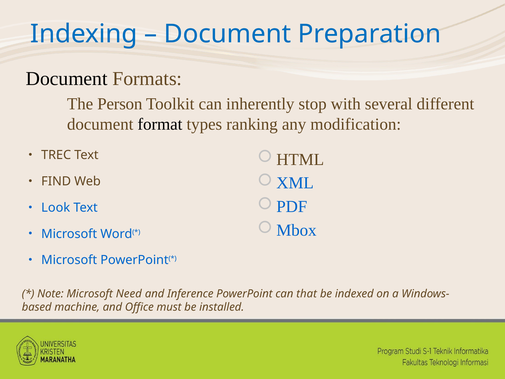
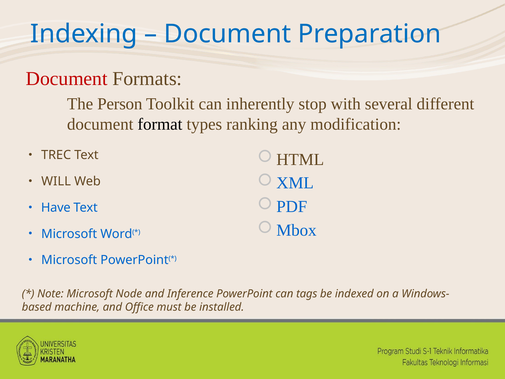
Document colour: black -> red (67, 79)
FIND: FIND -> WILL (56, 181)
Look: Look -> Have (56, 207)
Need: Need -> Node (129, 294)
that: that -> tags (307, 294)
